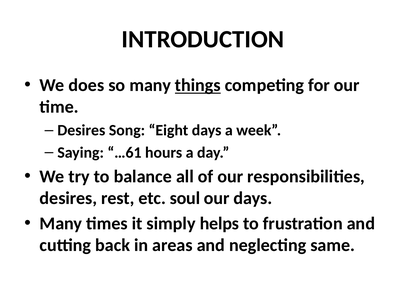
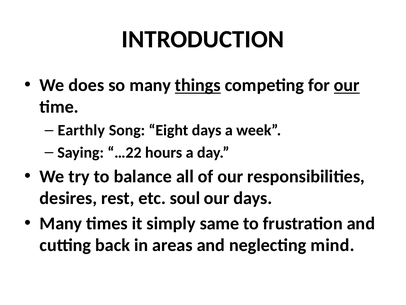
our underline: none -> present (347, 85)
Desires: Desires -> Earthly (81, 130)
…61: …61 -> …22 (124, 152)
helps: helps -> same (219, 223)
same: same -> mind (333, 245)
